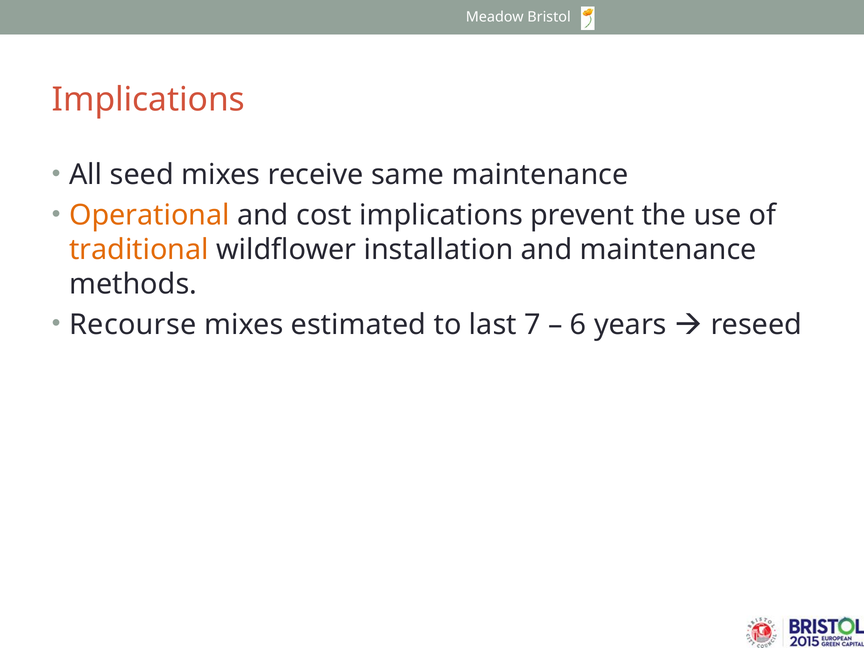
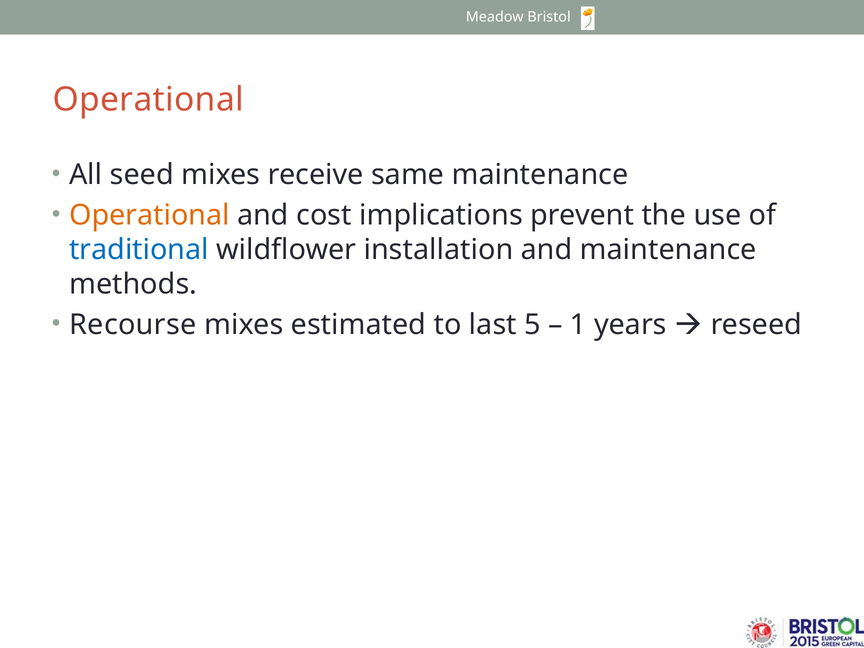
Implications: Implications -> Operational (148, 100)
traditional colour: orange -> blue (139, 250)
7: 7 -> 5 (532, 325)
6: 6 -> 1 (578, 325)
